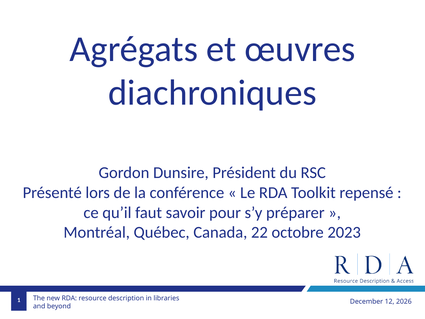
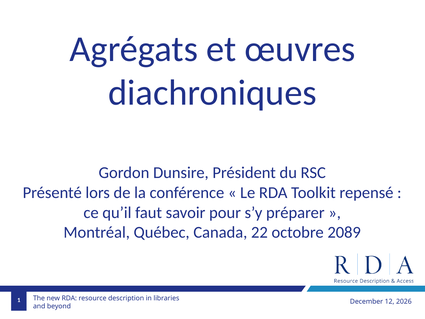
2023: 2023 -> 2089 (344, 232)
